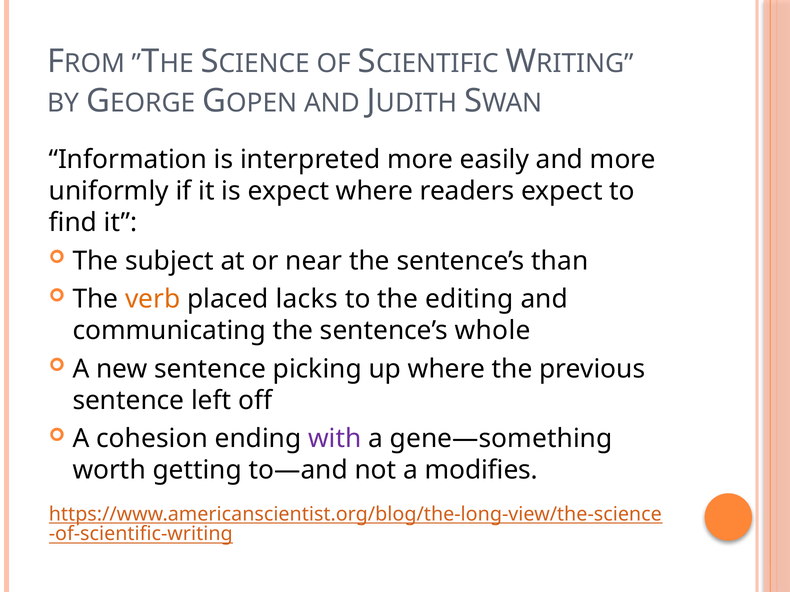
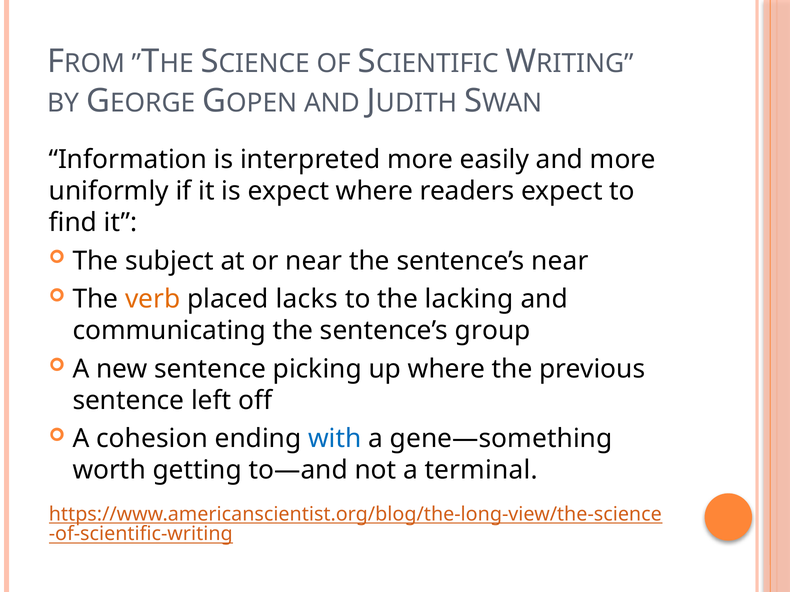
sentence’s than: than -> near (560, 261)
editing: editing -> lacking (469, 299)
whole: whole -> group (493, 331)
with colour: purple -> blue (335, 439)
modifies: modifies -> terminal (481, 471)
